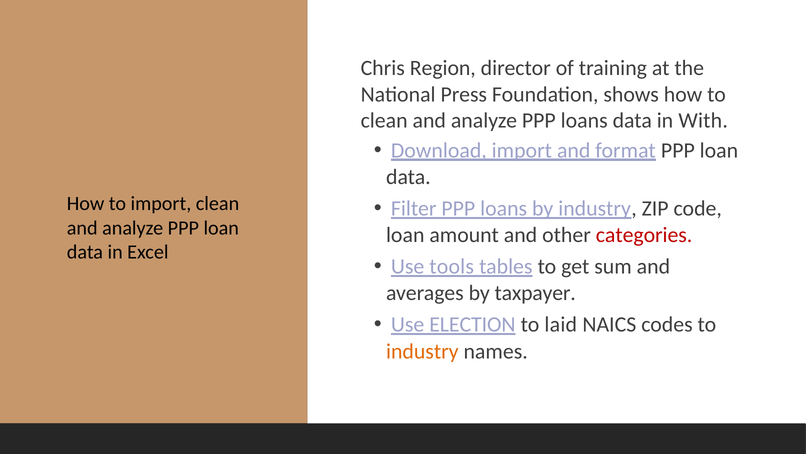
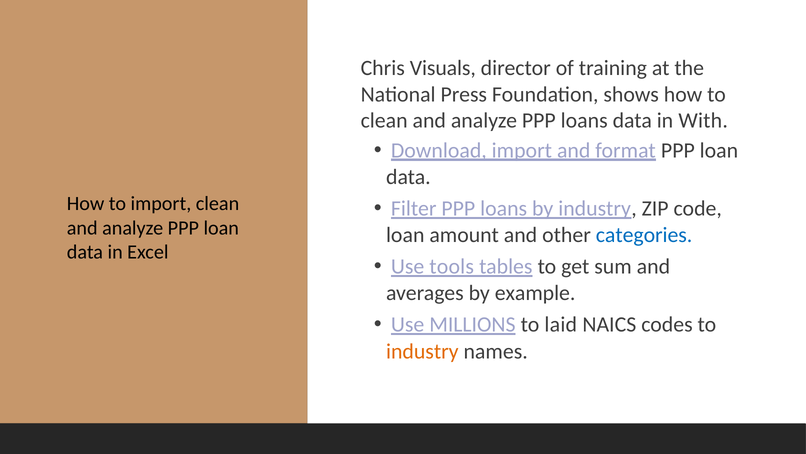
Region: Region -> Visuals (443, 68)
categories colour: red -> blue (644, 235)
taxpayer: taxpayer -> example (535, 293)
ELECTION: ELECTION -> MILLIONS (472, 324)
